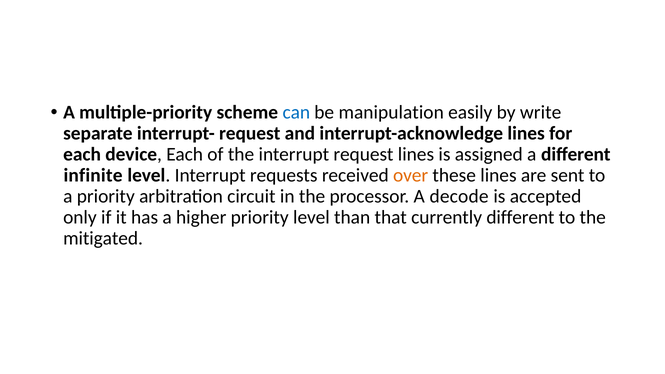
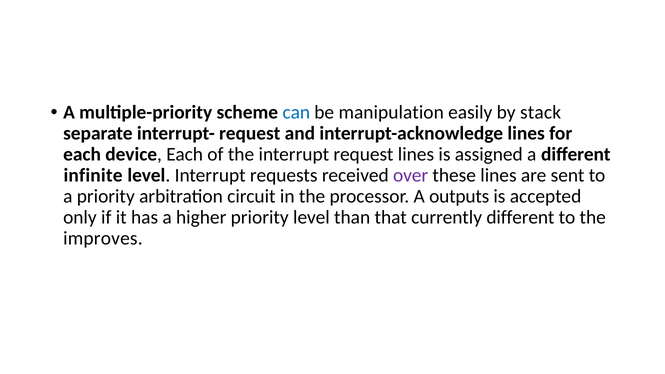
write: write -> stack (541, 112)
over colour: orange -> purple (411, 175)
decode: decode -> outputs (459, 196)
mitigated: mitigated -> improves (103, 238)
